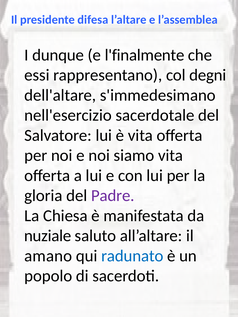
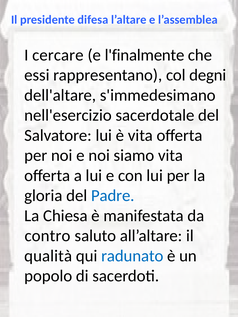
dunque: dunque -> cercare (58, 55)
Padre colour: purple -> blue (113, 196)
nuziale: nuziale -> contro (47, 236)
amano: amano -> qualità (48, 256)
